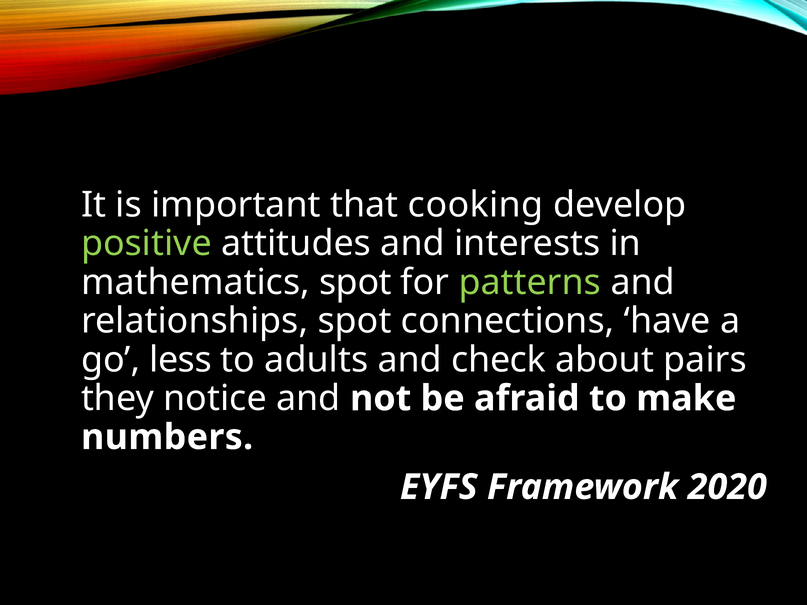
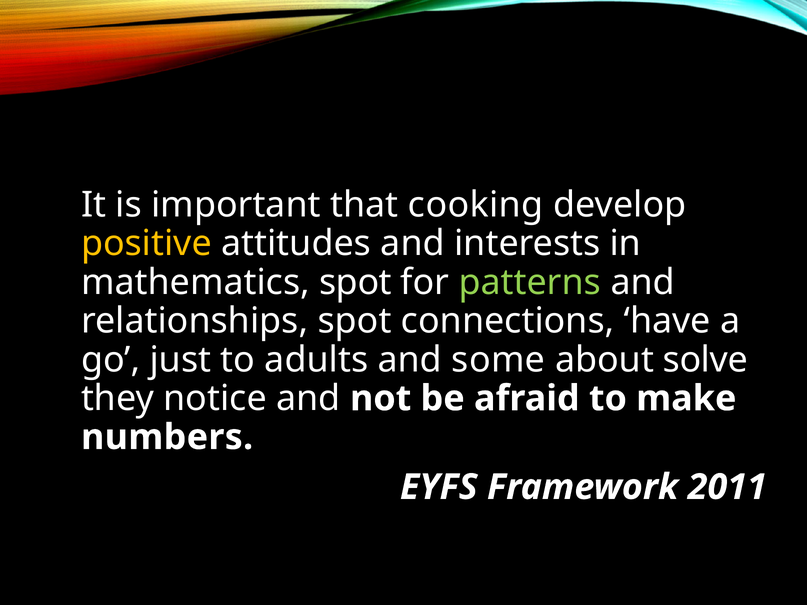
positive colour: light green -> yellow (146, 244)
less: less -> just (180, 360)
check: check -> some (498, 360)
pairs: pairs -> solve (705, 360)
2020: 2020 -> 2011 (727, 487)
